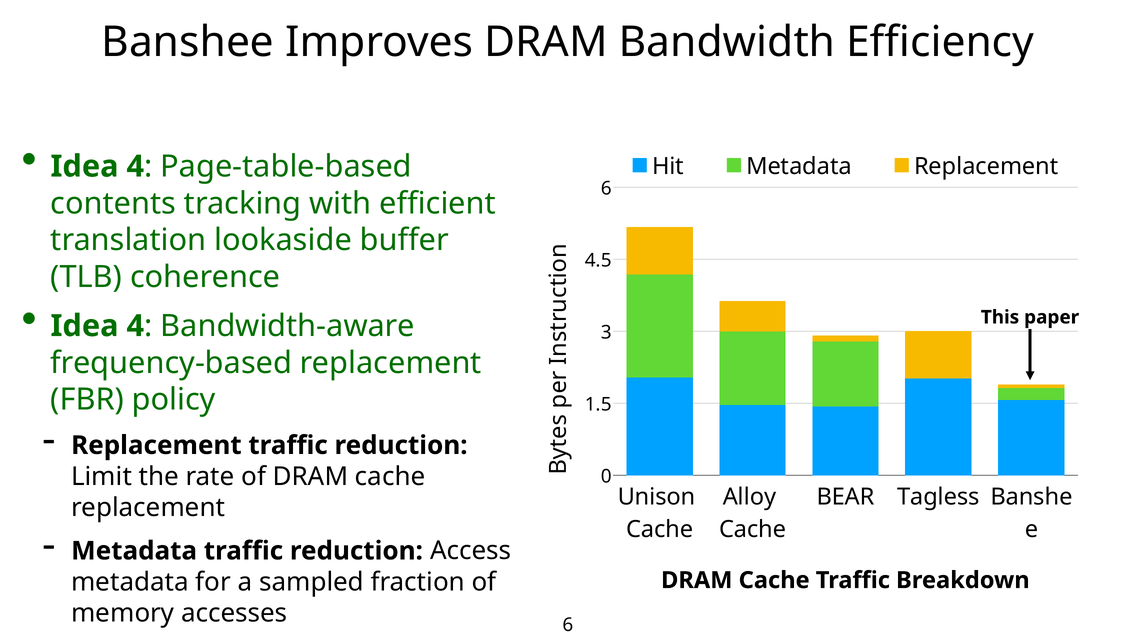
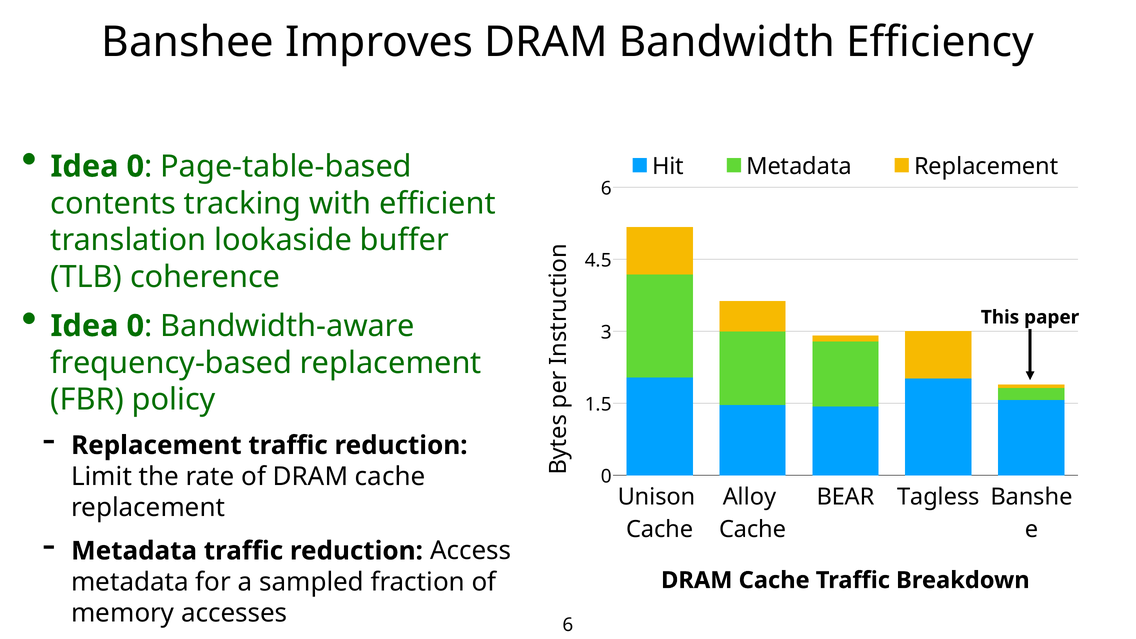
4: 4 -> 0 (135, 166)
4: 4 -> 0 (135, 326)
